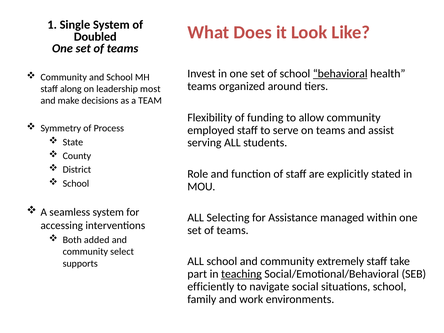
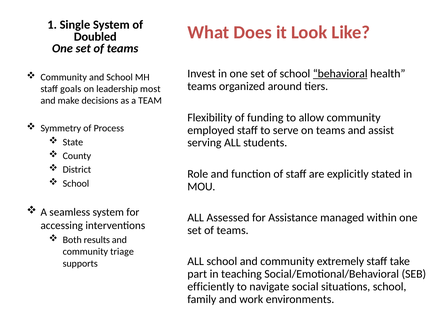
along: along -> goals (71, 89)
Selecting: Selecting -> Assessed (228, 218)
added: added -> results (97, 240)
select: select -> triage (122, 252)
teaching underline: present -> none (241, 274)
